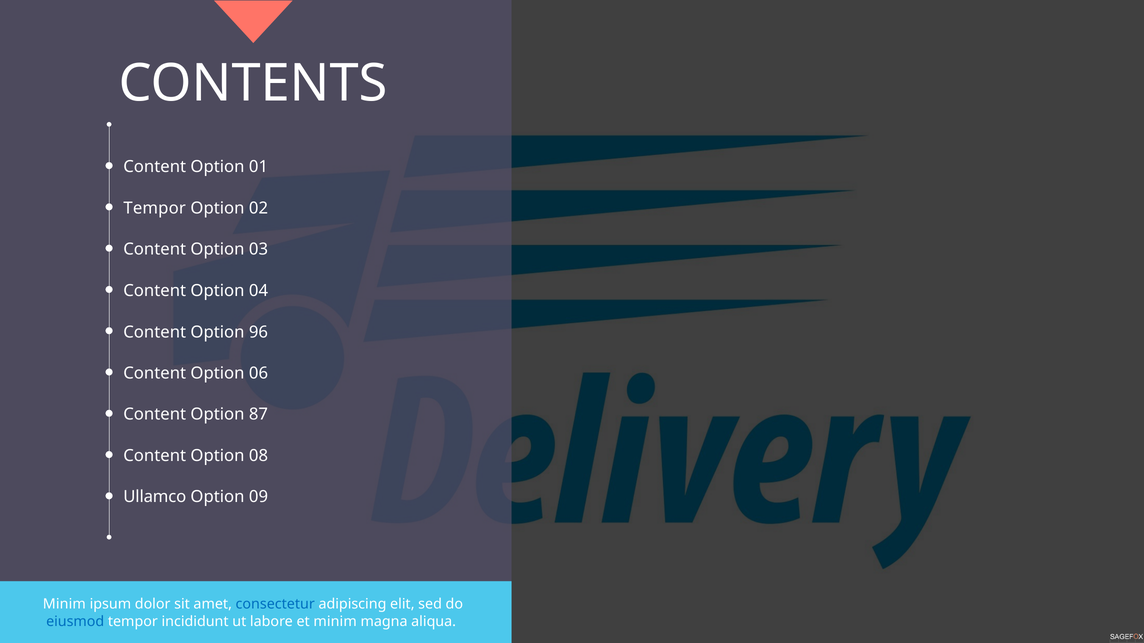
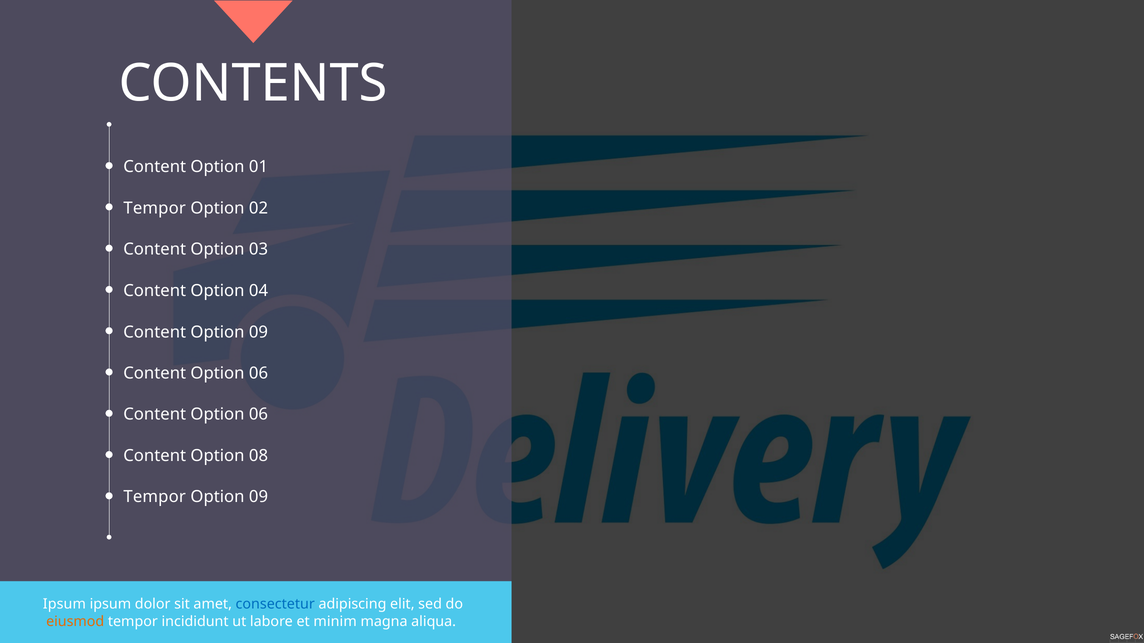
Content Option 96: 96 -> 09 (258, 332)
87: 87 -> 06 (258, 415)
Ullamco: Ullamco -> Tempor (155, 497)
Minim: Minim -> Ipsum (64, 605)
eiusmod colour: blue -> orange (75, 622)
